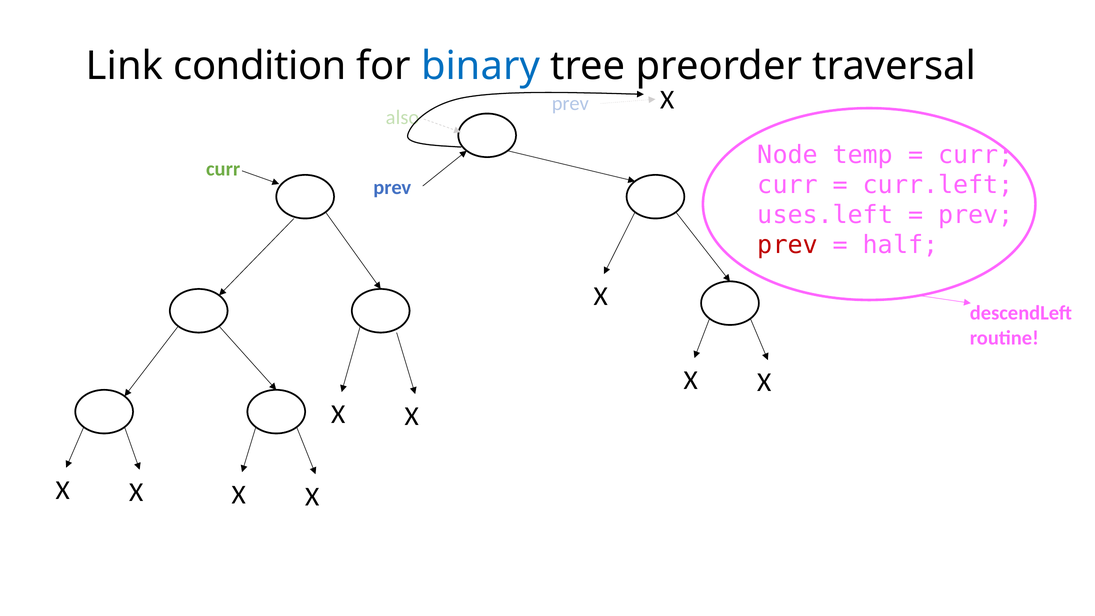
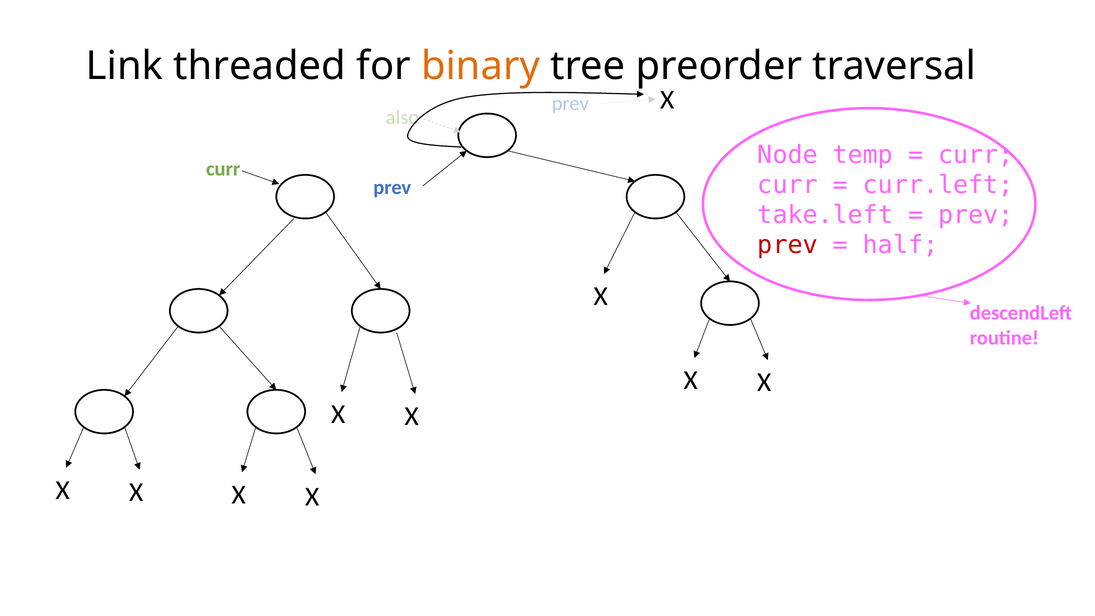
condition: condition -> threaded (260, 66)
binary colour: blue -> orange (481, 66)
uses.left: uses.left -> take.left (825, 215)
